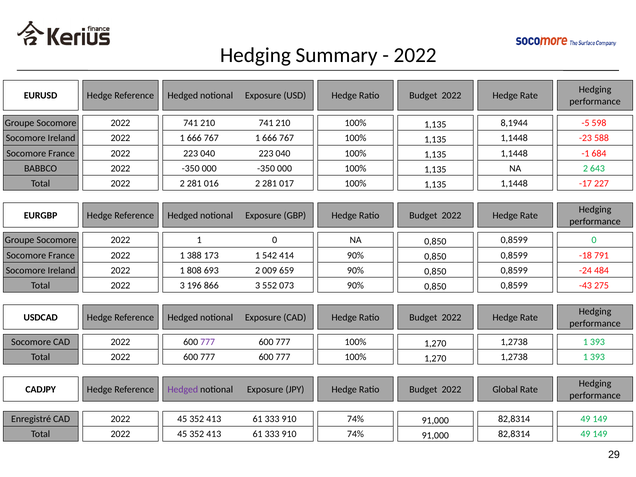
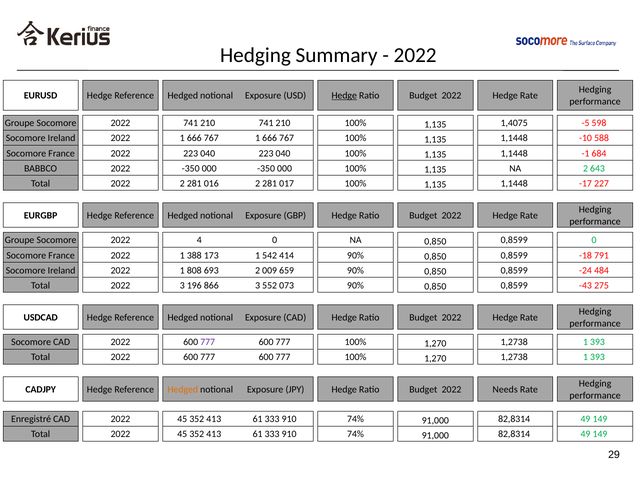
Hedge underline: none -> present (344, 96)
8,1944: 8,1944 -> 1,4075 (514, 123)
-23: -23 -> -10 (585, 138)
Socomore 2022 1: 1 -> 4 (199, 240)
Hedged colour: purple -> orange (183, 389)
Global: Global -> Needs (505, 389)
